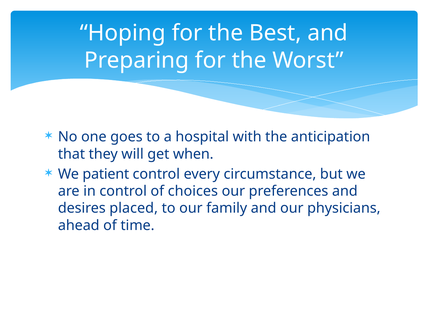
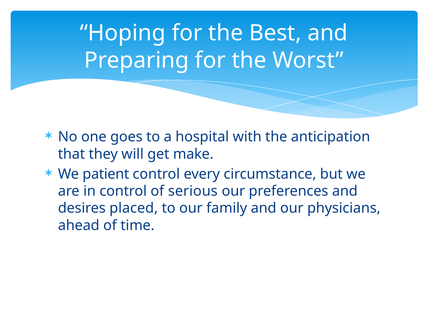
when: when -> make (193, 154)
choices: choices -> serious (193, 191)
